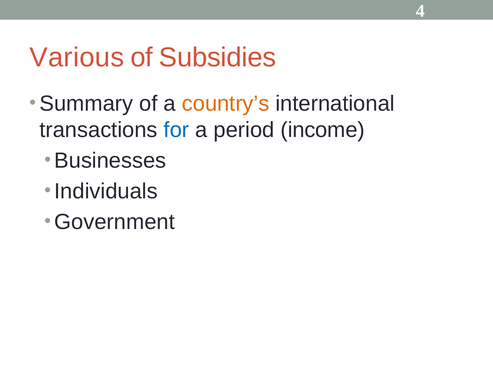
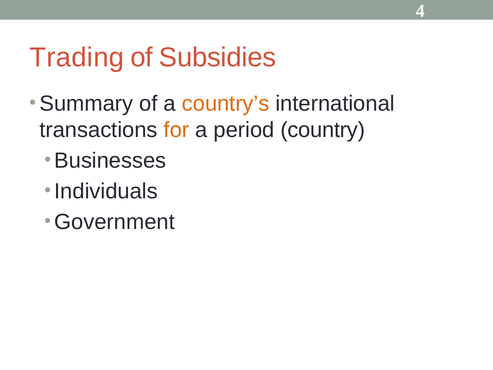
Various: Various -> Trading (77, 57)
for colour: blue -> orange (176, 130)
income: income -> country (323, 130)
